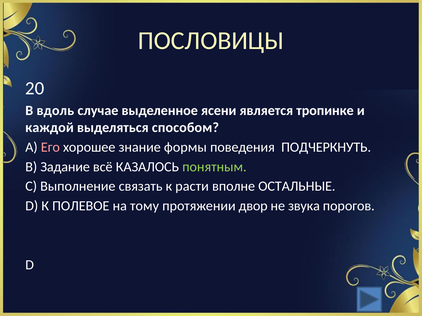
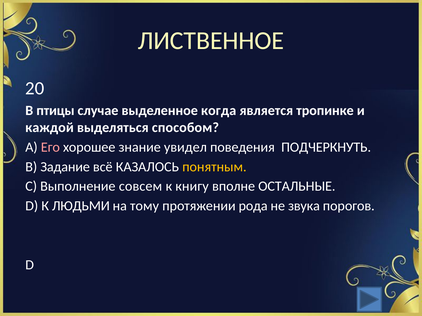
ПОСЛОВИЦЫ: ПОСЛОВИЦЫ -> ЛИСТВЕННОЕ (211, 41)
вдоль: вдоль -> птицы (55, 111)
ясени: ясени -> когда (219, 111)
формы: формы -> увидел (185, 147)
понятным colour: light green -> yellow (214, 167)
связать: связать -> совсем (141, 187)
расти: расти -> книгу (192, 187)
ПОЛЕВОЕ: ПОЛЕВОЕ -> ЛЮДЬМИ (81, 206)
двор: двор -> рода (253, 206)
